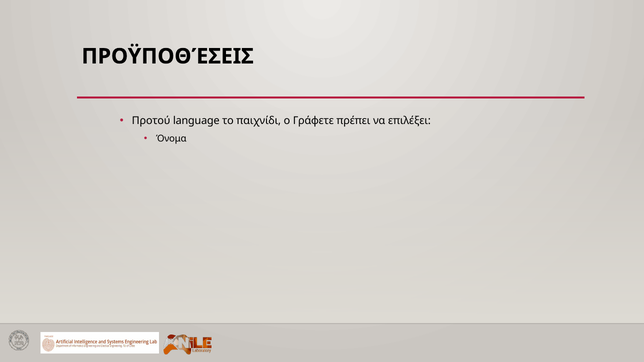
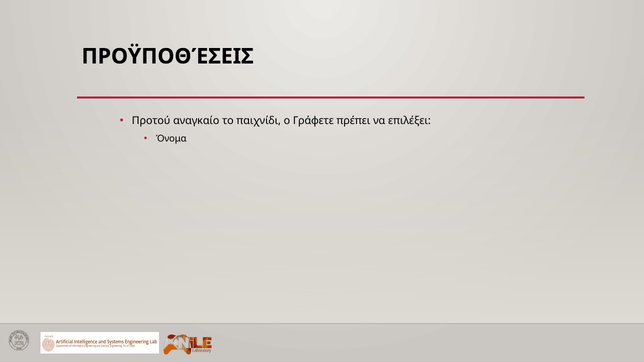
language: language -> αναγκαίο (196, 121)
